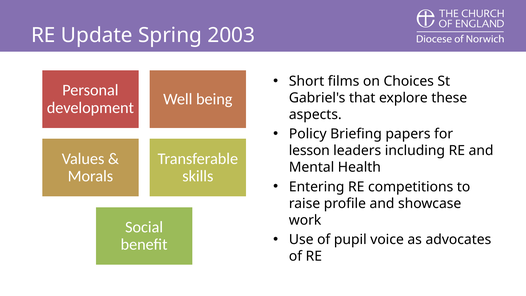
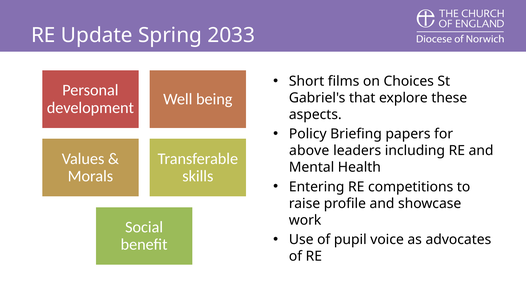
2003: 2003 -> 2033 (231, 35)
lesson: lesson -> above (309, 151)
